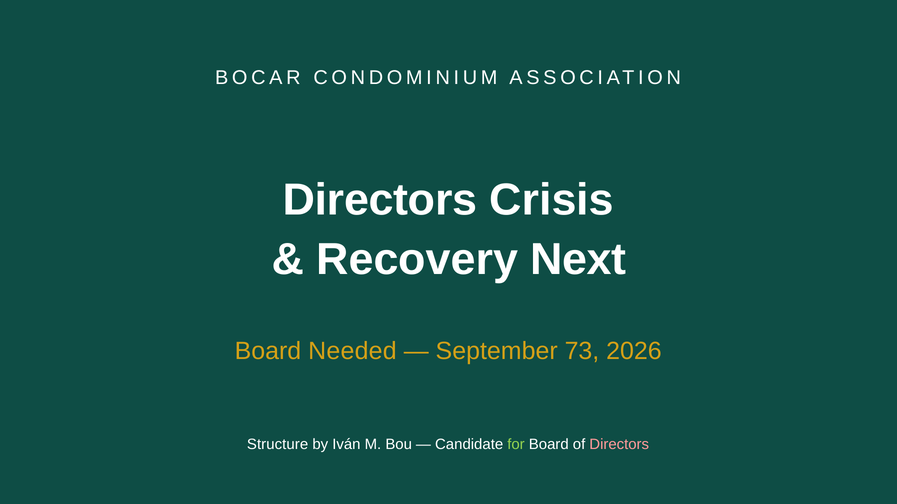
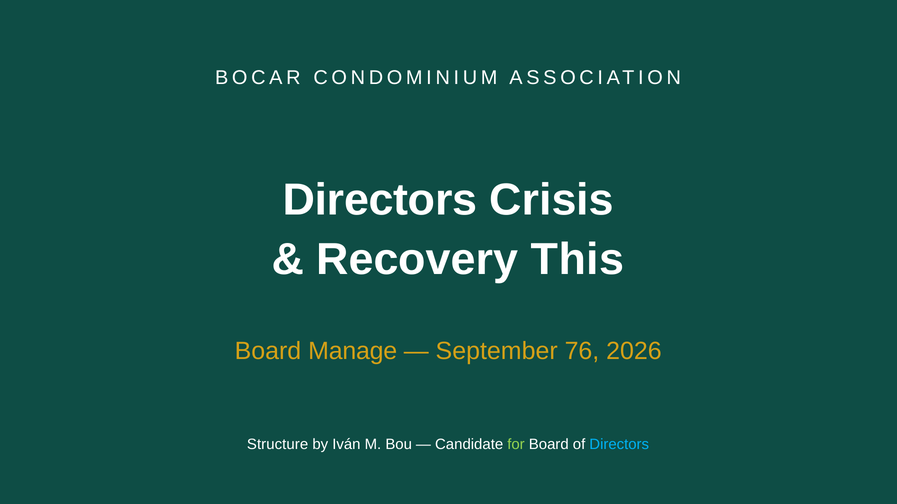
Next: Next -> This (578, 260)
Needed: Needed -> Manage (353, 352)
73: 73 -> 76 (582, 352)
Directors colour: pink -> light blue (619, 445)
